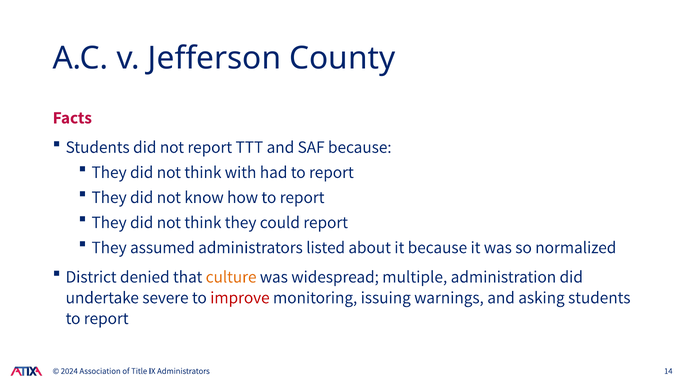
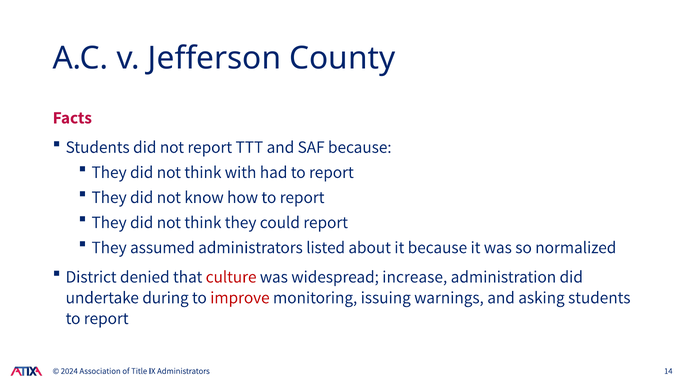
culture colour: orange -> red (231, 277)
multiple: multiple -> increase (415, 277)
severe: severe -> during (165, 297)
